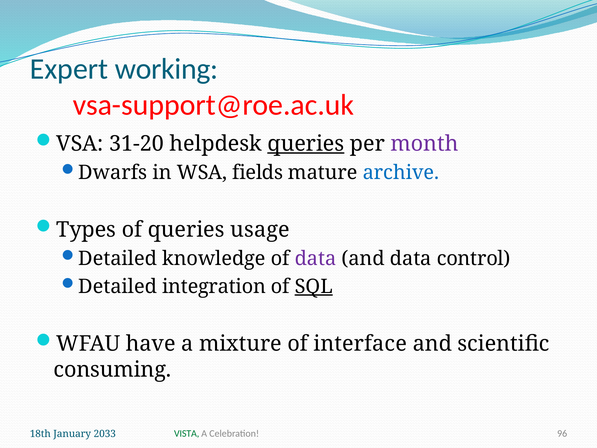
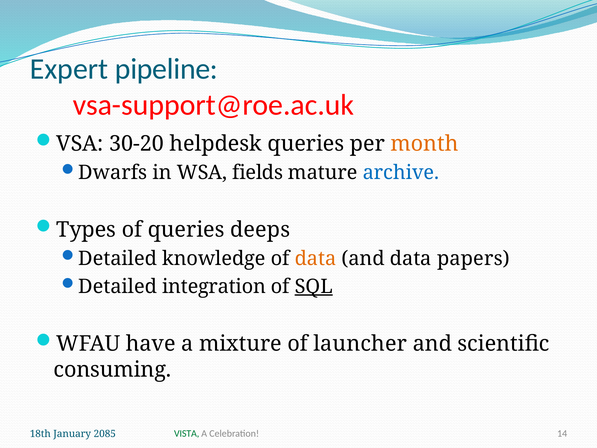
working: working -> pipeline (166, 69)
31-20: 31-20 -> 30-20 (136, 144)
queries underline: present -> none (306, 144)
month colour: purple -> orange (424, 144)
usage: usage -> deeps (260, 230)
data colour: purple -> orange (316, 258)
control: control -> papers (473, 258)
interface: interface -> launcher (360, 343)
96: 96 -> 14 (562, 433)
2033: 2033 -> 2085 (105, 434)
